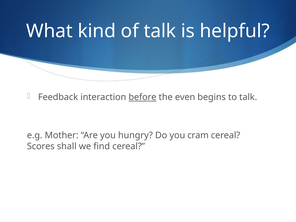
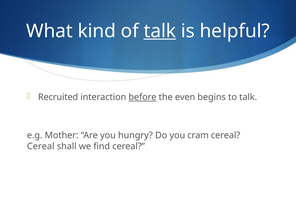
talk underline: none -> present (160, 31)
Feedback: Feedback -> Recruited (58, 97)
Scores: Scores -> Cereal (41, 146)
